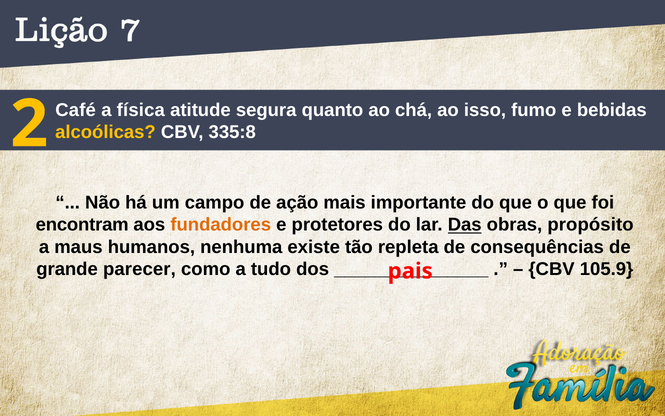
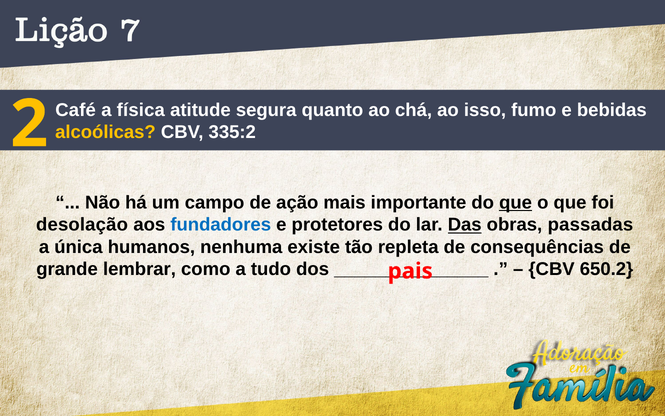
335:8: 335:8 -> 335:2 (232, 132)
que underline: none -> present (516, 202)
encontram: encontram -> desolação (82, 225)
fundadores colour: orange -> blue (221, 225)
propósito: propósito -> passadas (590, 225)
maus: maus -> única (78, 247)
parecer: parecer -> lembrar (139, 269)
105.9: 105.9 -> 650.2 (607, 269)
